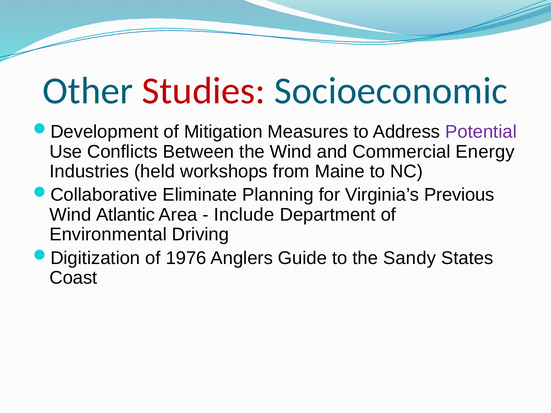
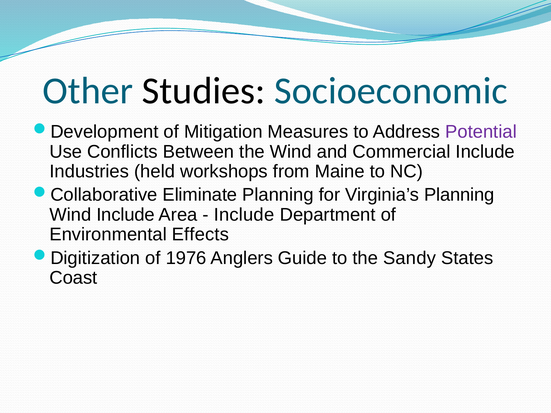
Studies colour: red -> black (204, 91)
Commercial Energy: Energy -> Include (485, 152)
Virginia’s Previous: Previous -> Planning (459, 195)
Wind Atlantic: Atlantic -> Include (126, 215)
Driving: Driving -> Effects (200, 235)
